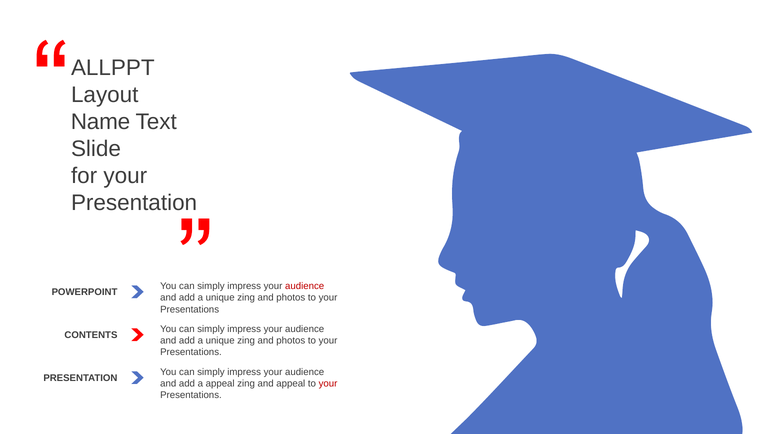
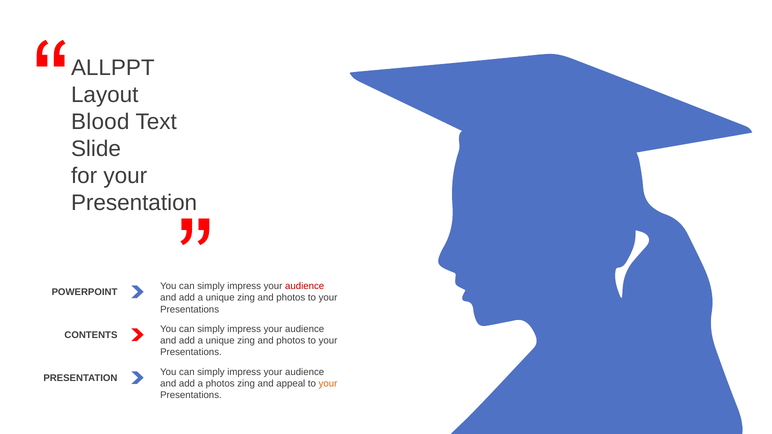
Name: Name -> Blood (100, 122)
a appeal: appeal -> photos (220, 384)
your colour: red -> orange (328, 384)
